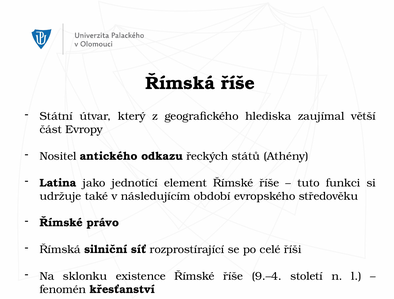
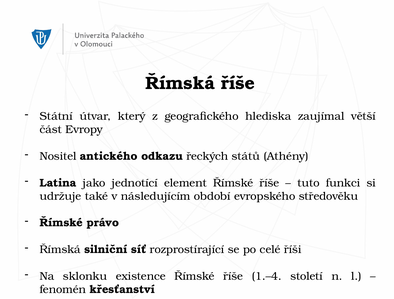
9.–4: 9.–4 -> 1.–4 (267, 277)
